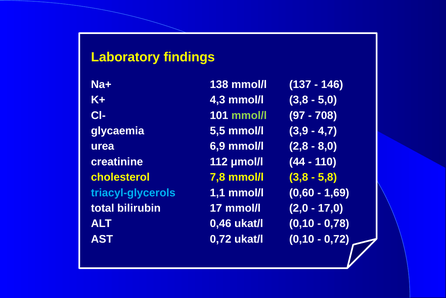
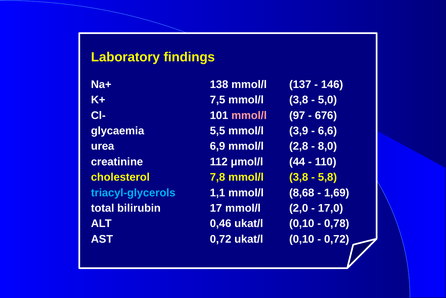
4,3: 4,3 -> 7,5 (218, 100)
mmol/l colour: light green -> pink (249, 115)
708: 708 -> 676 (326, 115)
4,7: 4,7 -> 6,6 (327, 131)
0,60: 0,60 -> 8,68 (302, 192)
